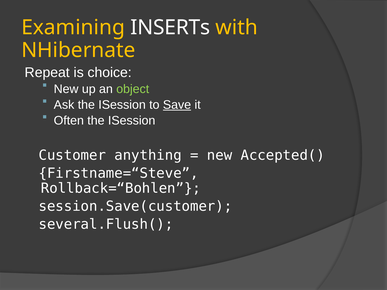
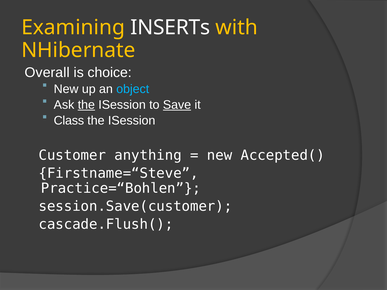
Repeat: Repeat -> Overall (47, 73)
object colour: light green -> light blue (133, 89)
the underline: none -> present (86, 105)
Often: Often -> Class (69, 121)
Rollback=“Bohlen: Rollback=“Bohlen -> Practice=“Bohlen (121, 188)
several.Flush(: several.Flush( -> cascade.Flush( (106, 224)
